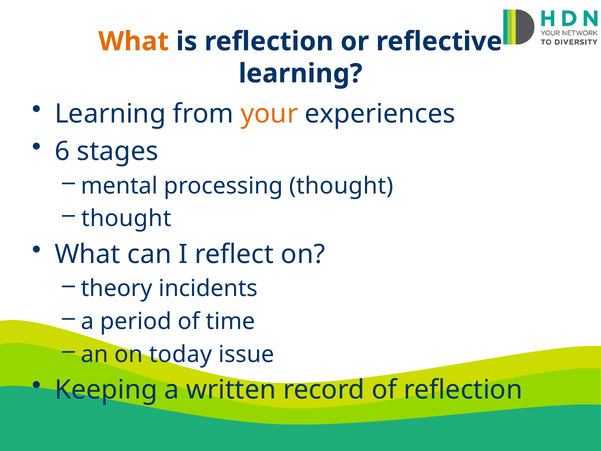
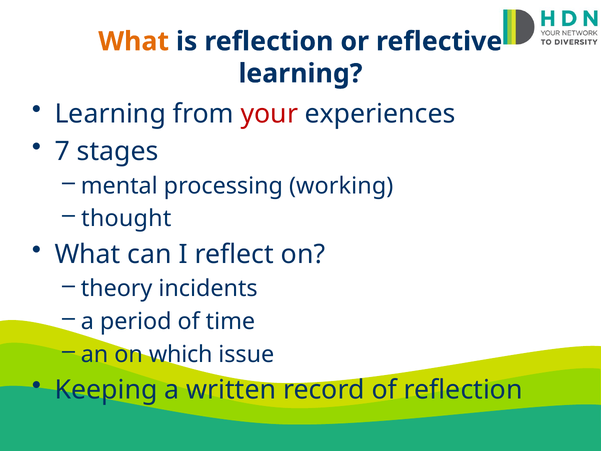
your colour: orange -> red (269, 114)
6: 6 -> 7 (62, 151)
processing thought: thought -> working (341, 186)
today: today -> which (181, 354)
